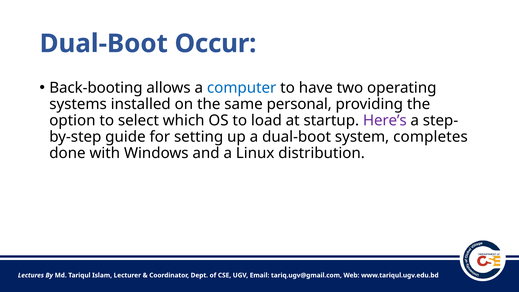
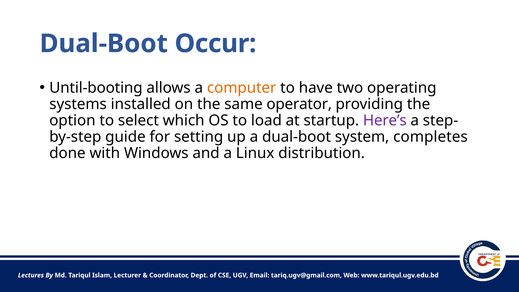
Back-booting: Back-booting -> Until-booting (96, 88)
computer colour: blue -> orange (242, 88)
personal: personal -> operator (299, 104)
